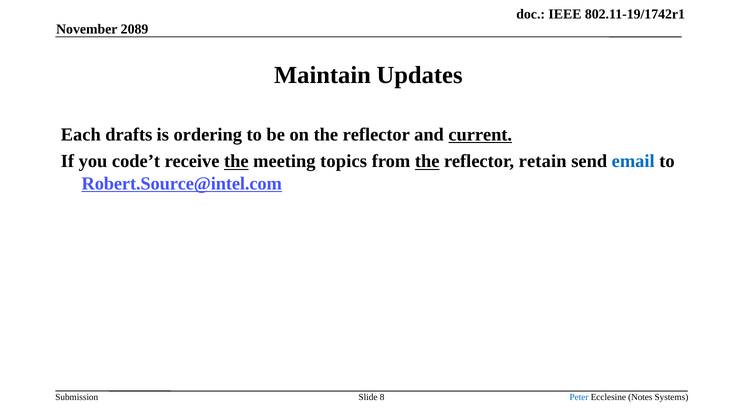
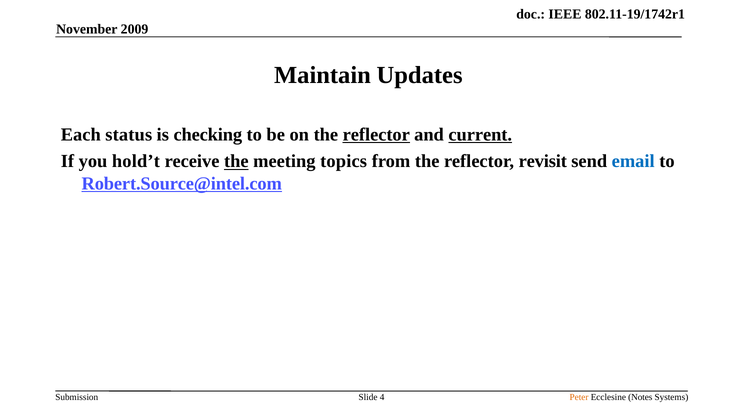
2089: 2089 -> 2009 (135, 29)
drafts: drafts -> status (129, 135)
ordering: ordering -> checking (208, 135)
reflector underline: none -> present (376, 135)
code’t: code’t -> hold’t (136, 162)
the underline: present -> none (427, 162)
retain: retain -> revisit (543, 162)
8: 8 -> 4 (382, 398)
Peter colour: blue -> orange (579, 398)
